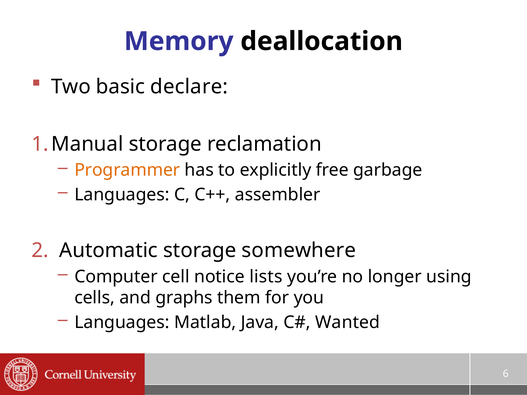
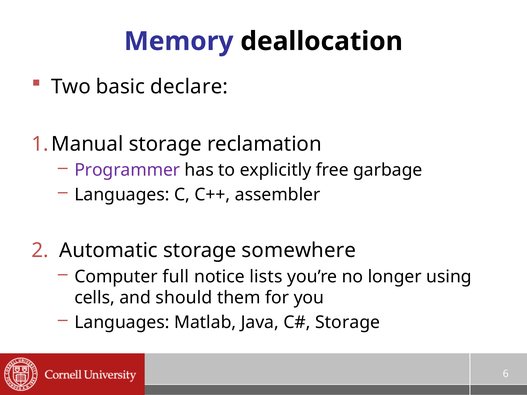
Programmer colour: orange -> purple (127, 170)
cell: cell -> full (176, 277)
graphs: graphs -> should (184, 298)
Wanted: Wanted -> Storage (348, 322)
